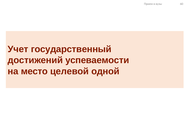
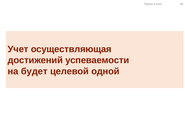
государственный: государственный -> осуществляющая (71, 49)
место: место -> будет (34, 72)
